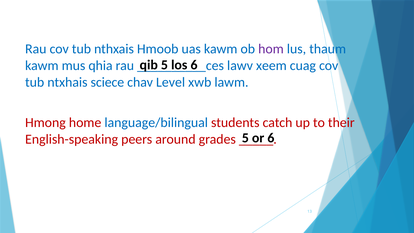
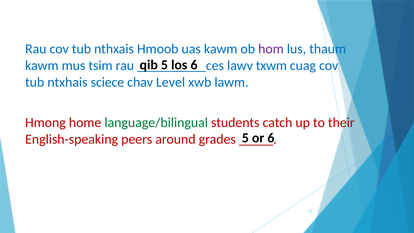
qhia: qhia -> tsim (101, 66)
xeem: xeem -> txwm (271, 66)
language/bilingual colour: blue -> green (156, 123)
